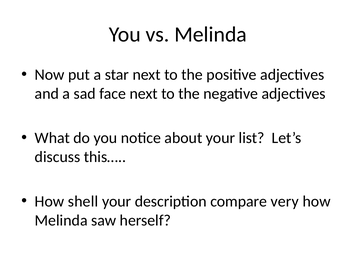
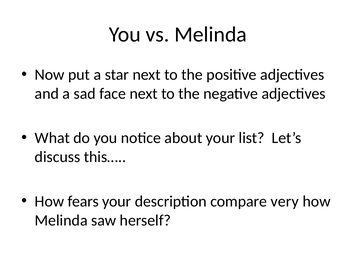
shell: shell -> fears (83, 201)
